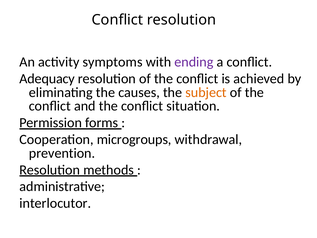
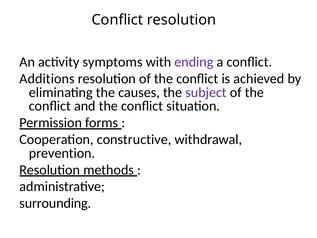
Adequacy: Adequacy -> Additions (47, 79)
subject colour: orange -> purple (206, 92)
microgroups: microgroups -> constructive (134, 139)
interlocutor: interlocutor -> surrounding (55, 203)
